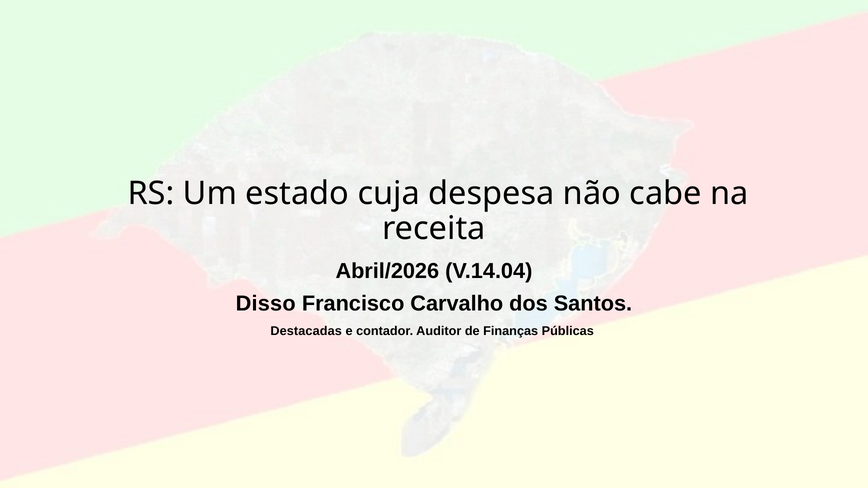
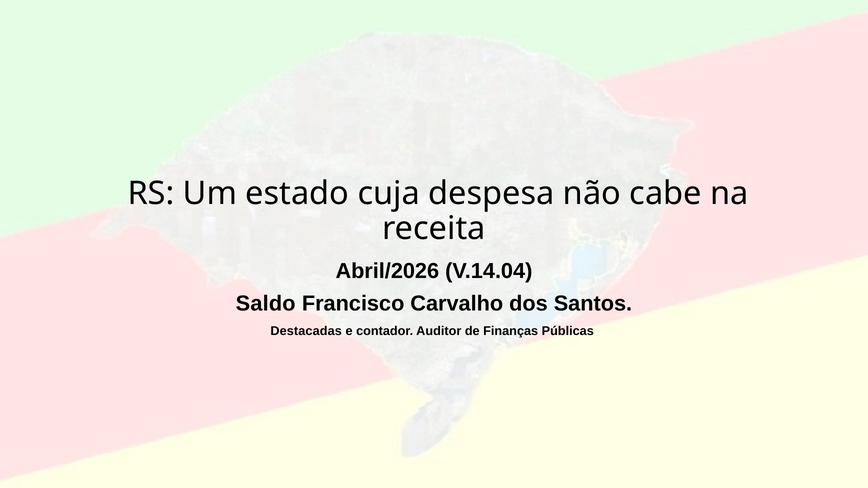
Disso: Disso -> Saldo (266, 304)
